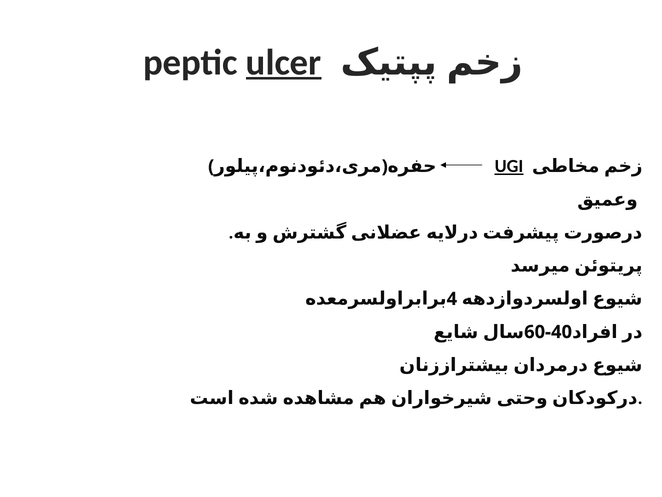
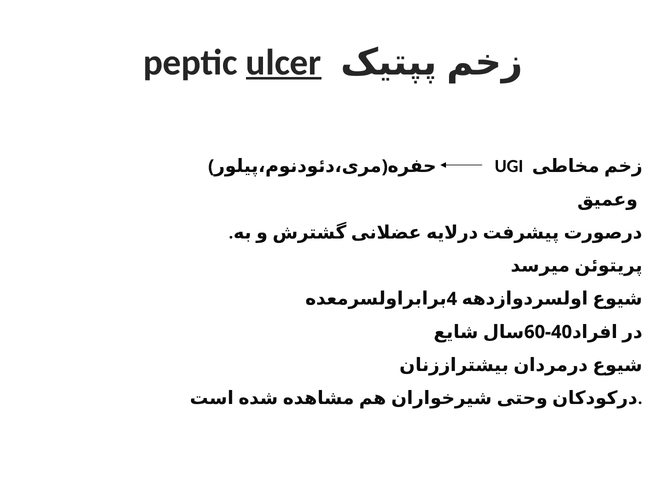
UGI underline: present -> none (509, 166)
